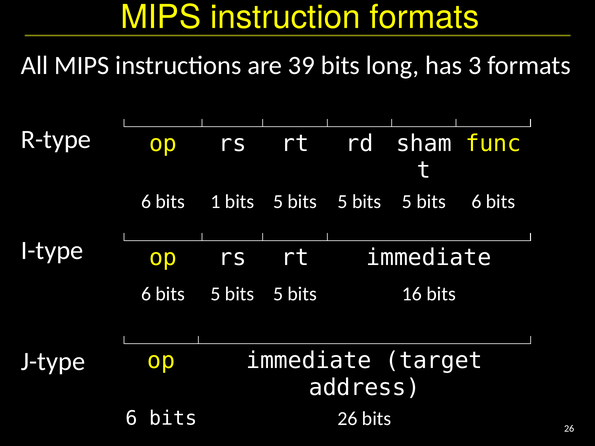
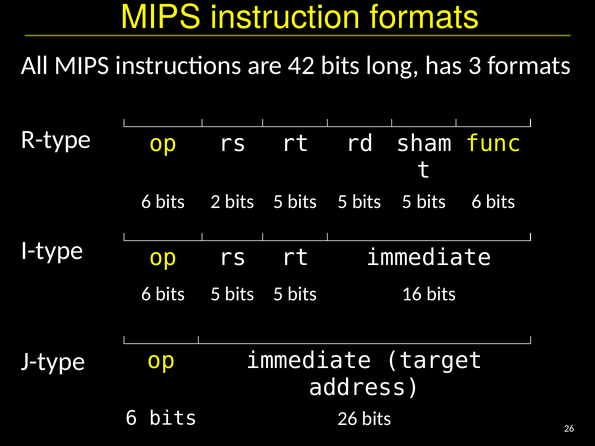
39: 39 -> 42 (301, 65)
1: 1 -> 2 (215, 202)
